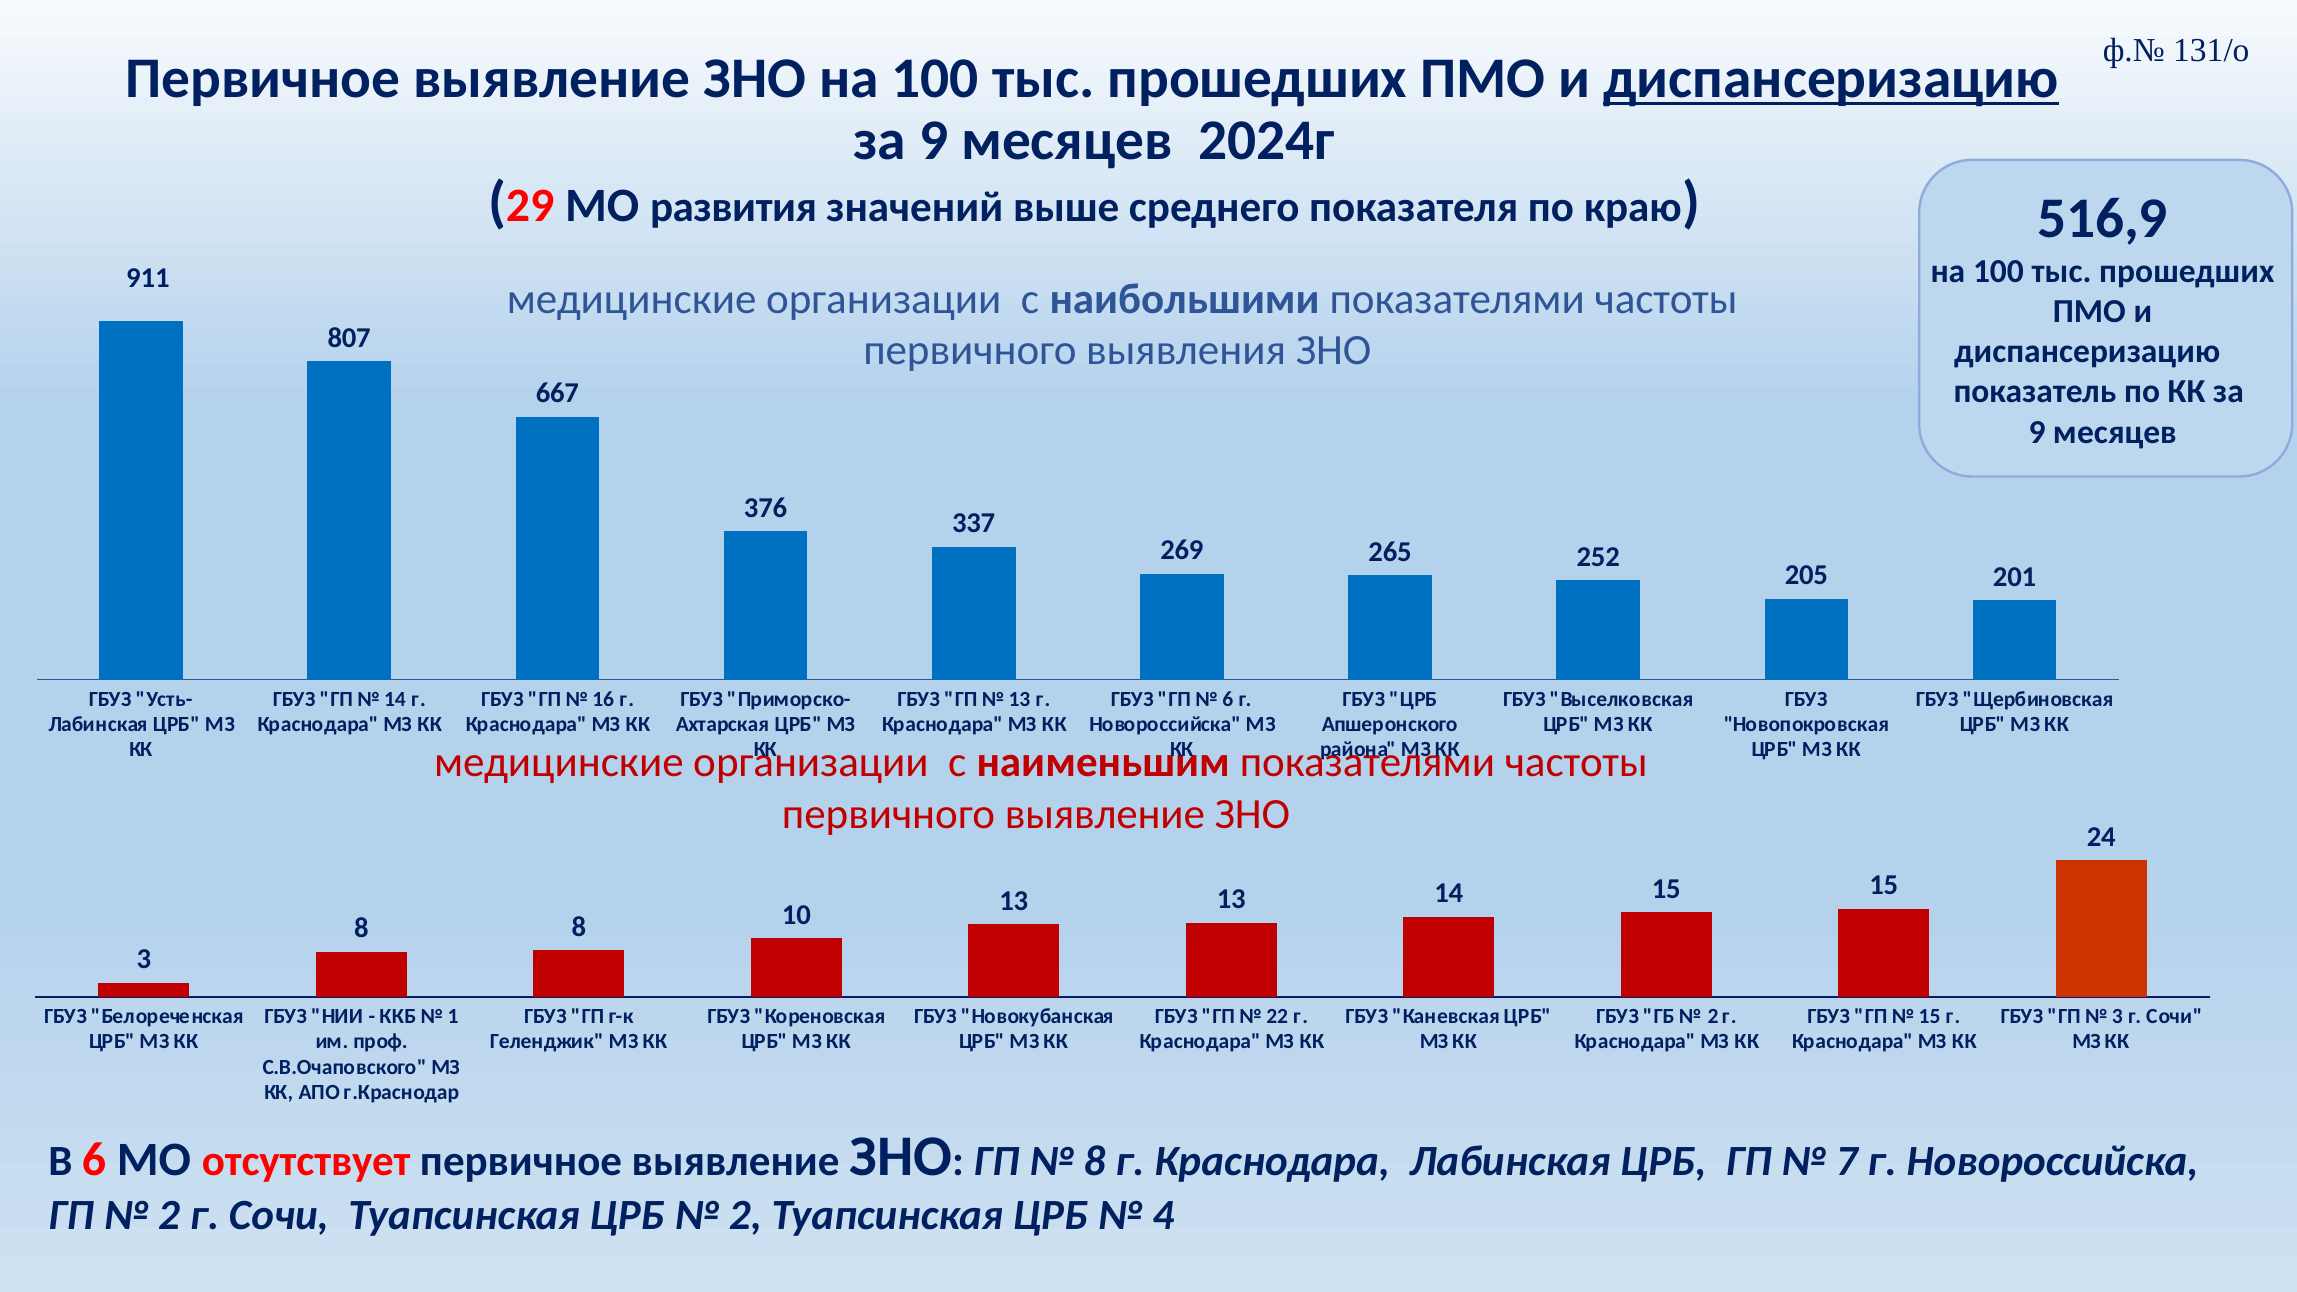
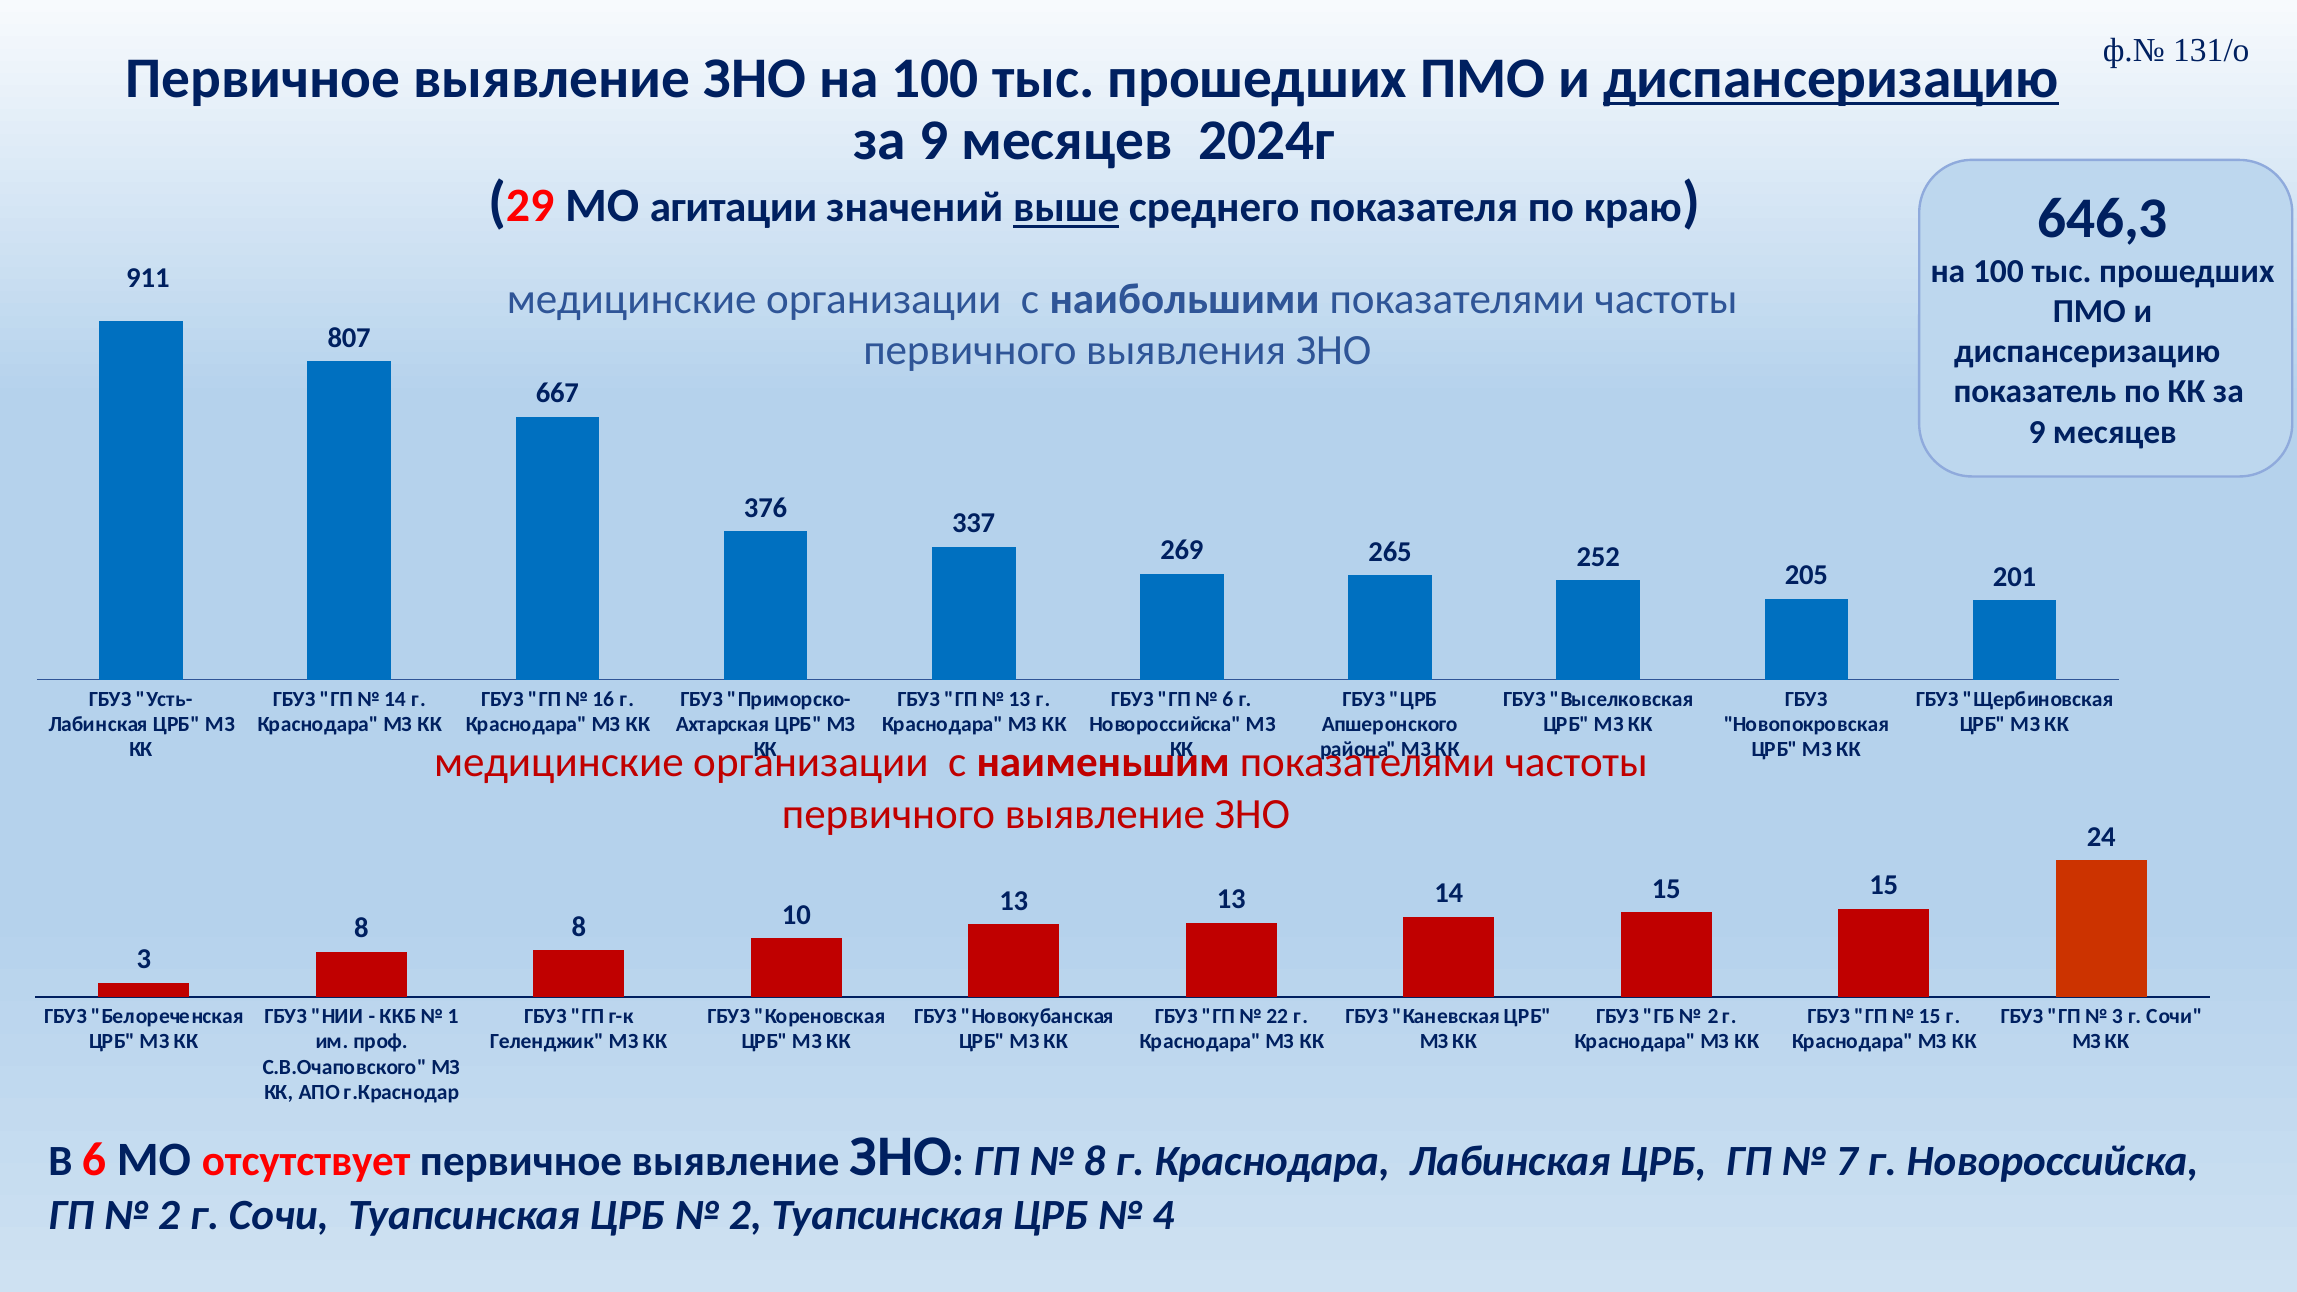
развития: развития -> агитации (734, 208)
выше underline: none -> present (1066, 208)
516,9: 516,9 -> 646,3 (2103, 218)
